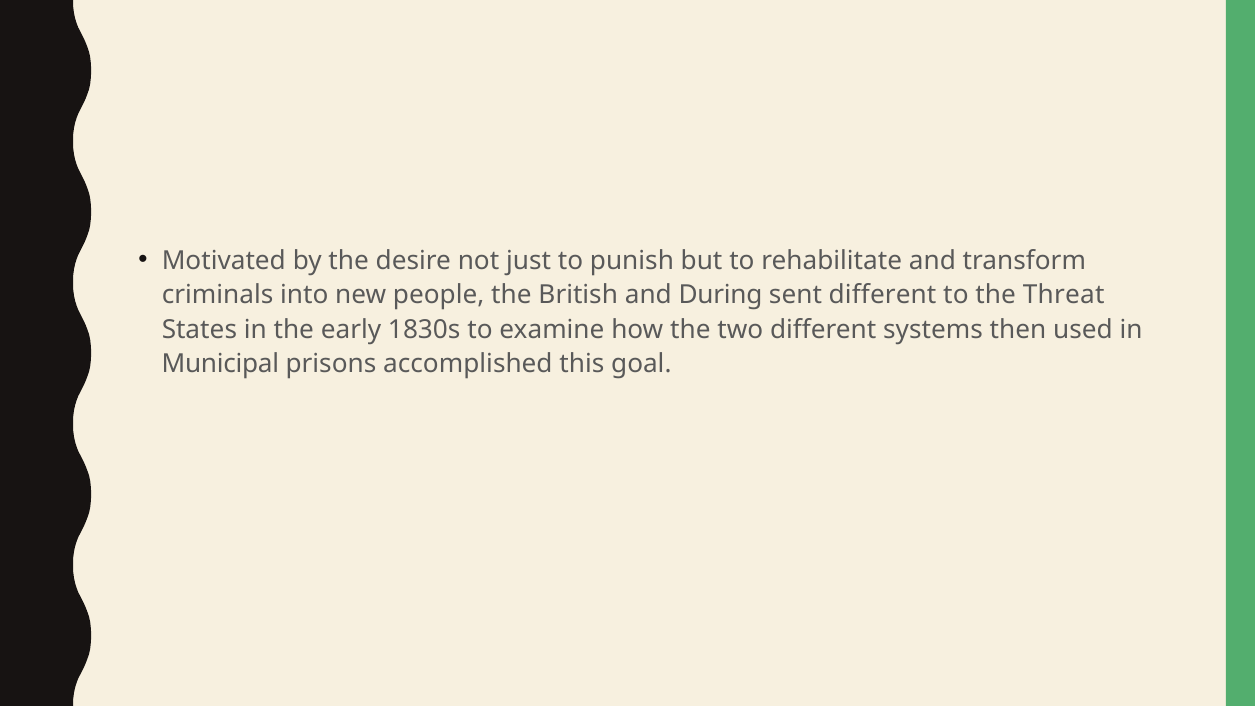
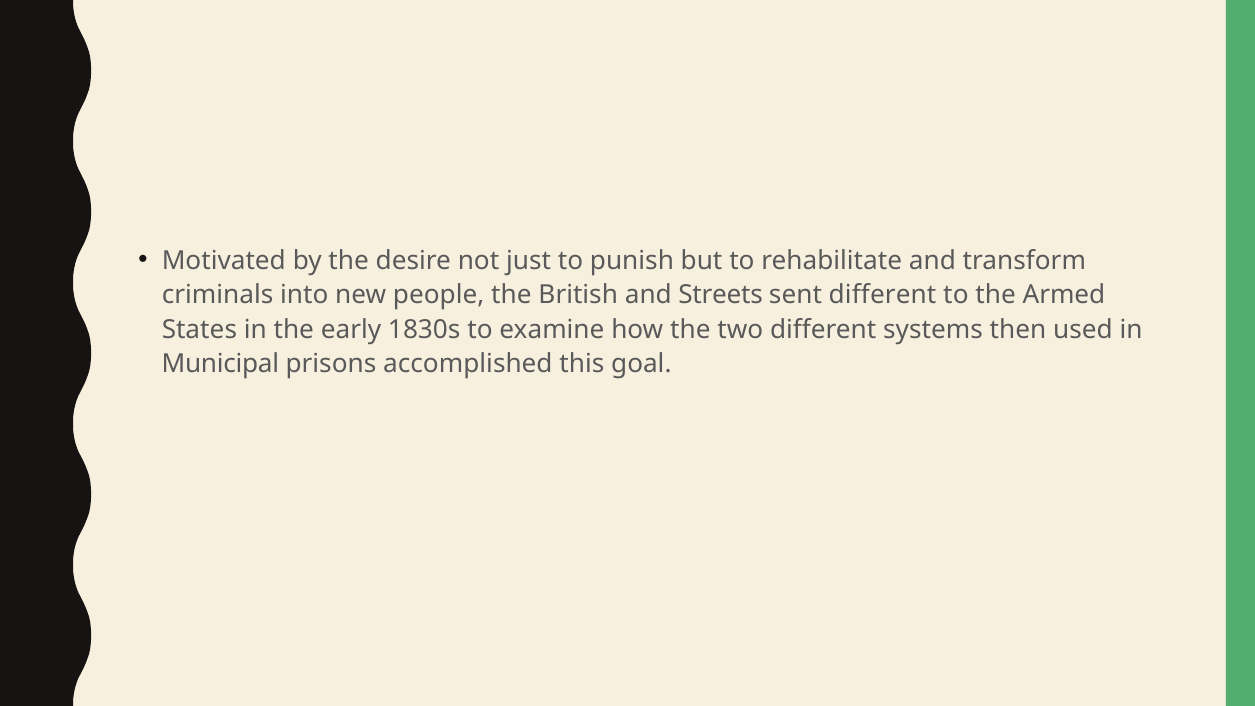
During: During -> Streets (721, 295)
Threat: Threat -> Armed (1064, 295)
